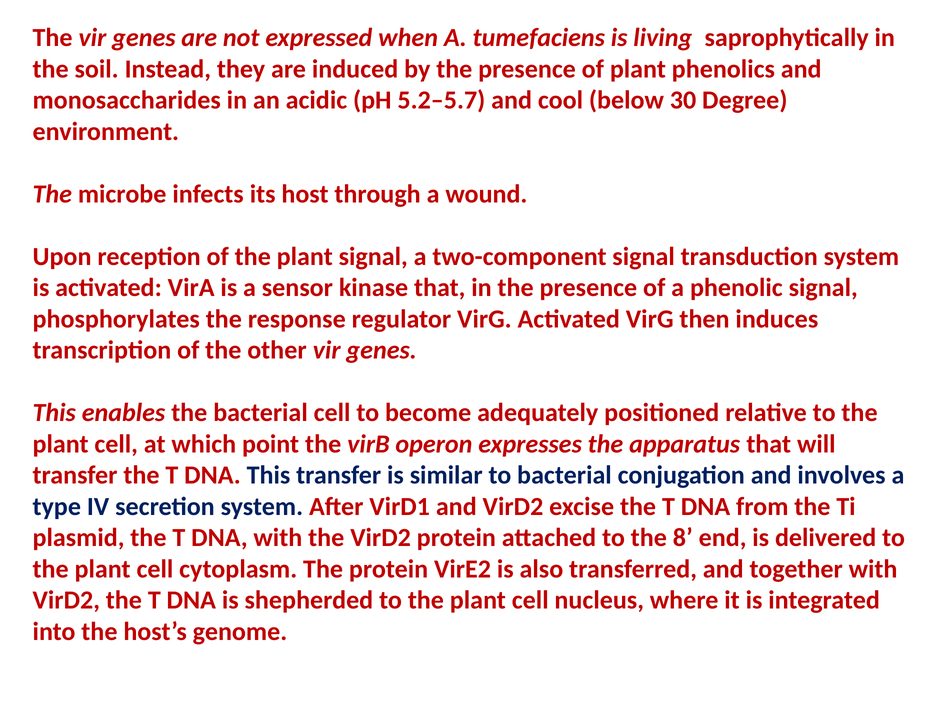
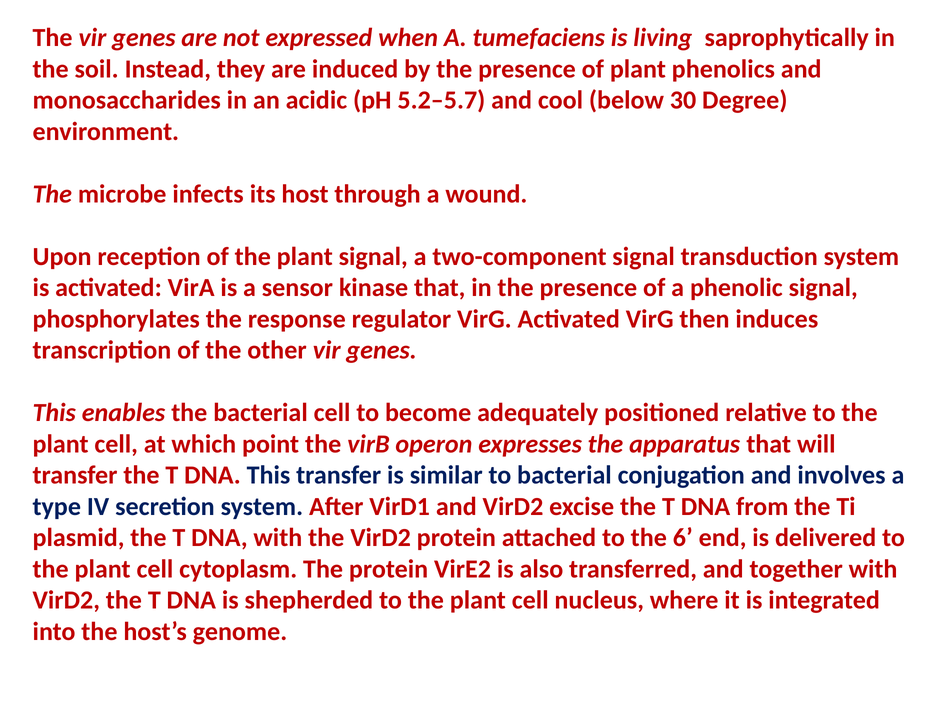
8: 8 -> 6 (683, 538)
